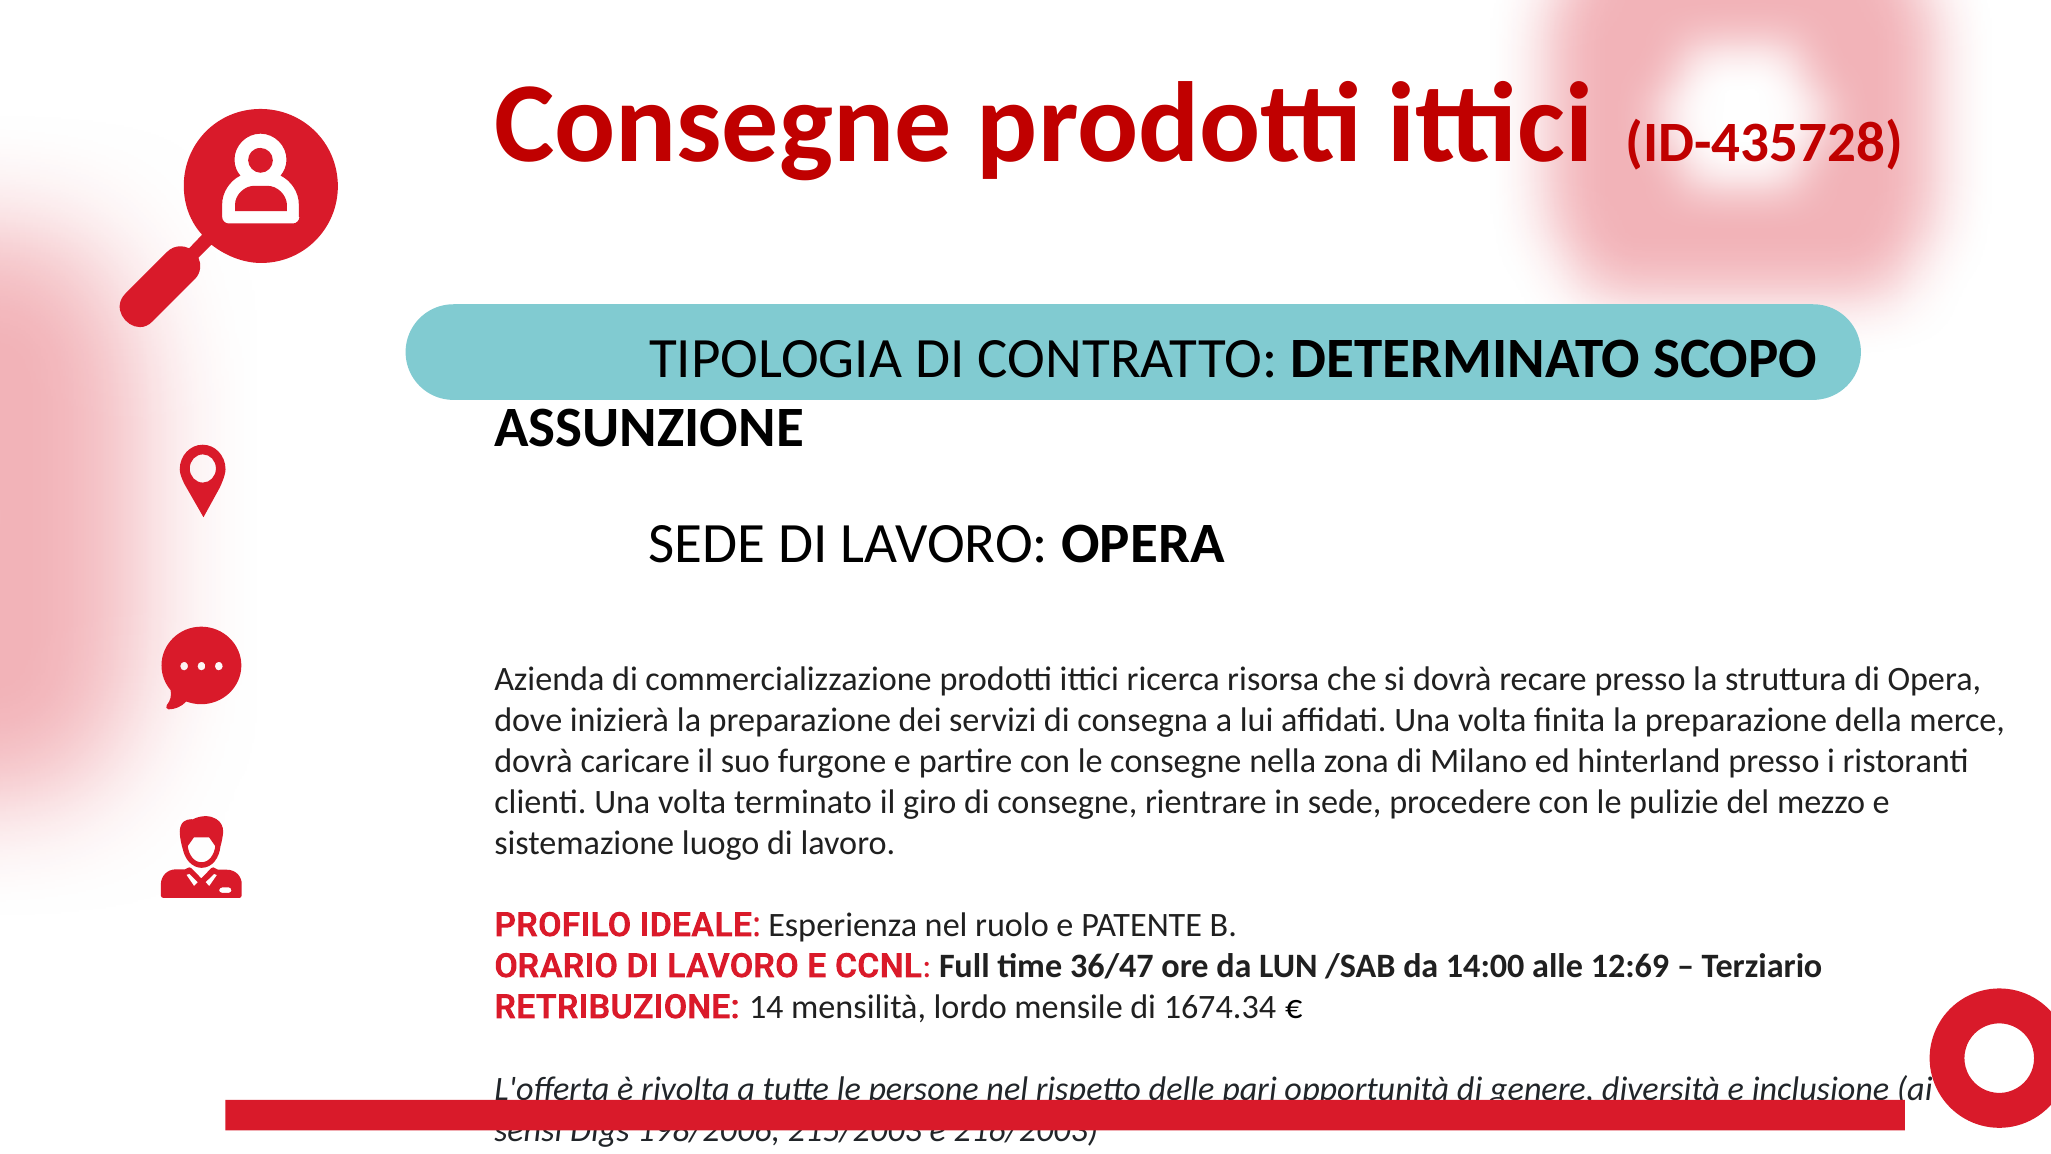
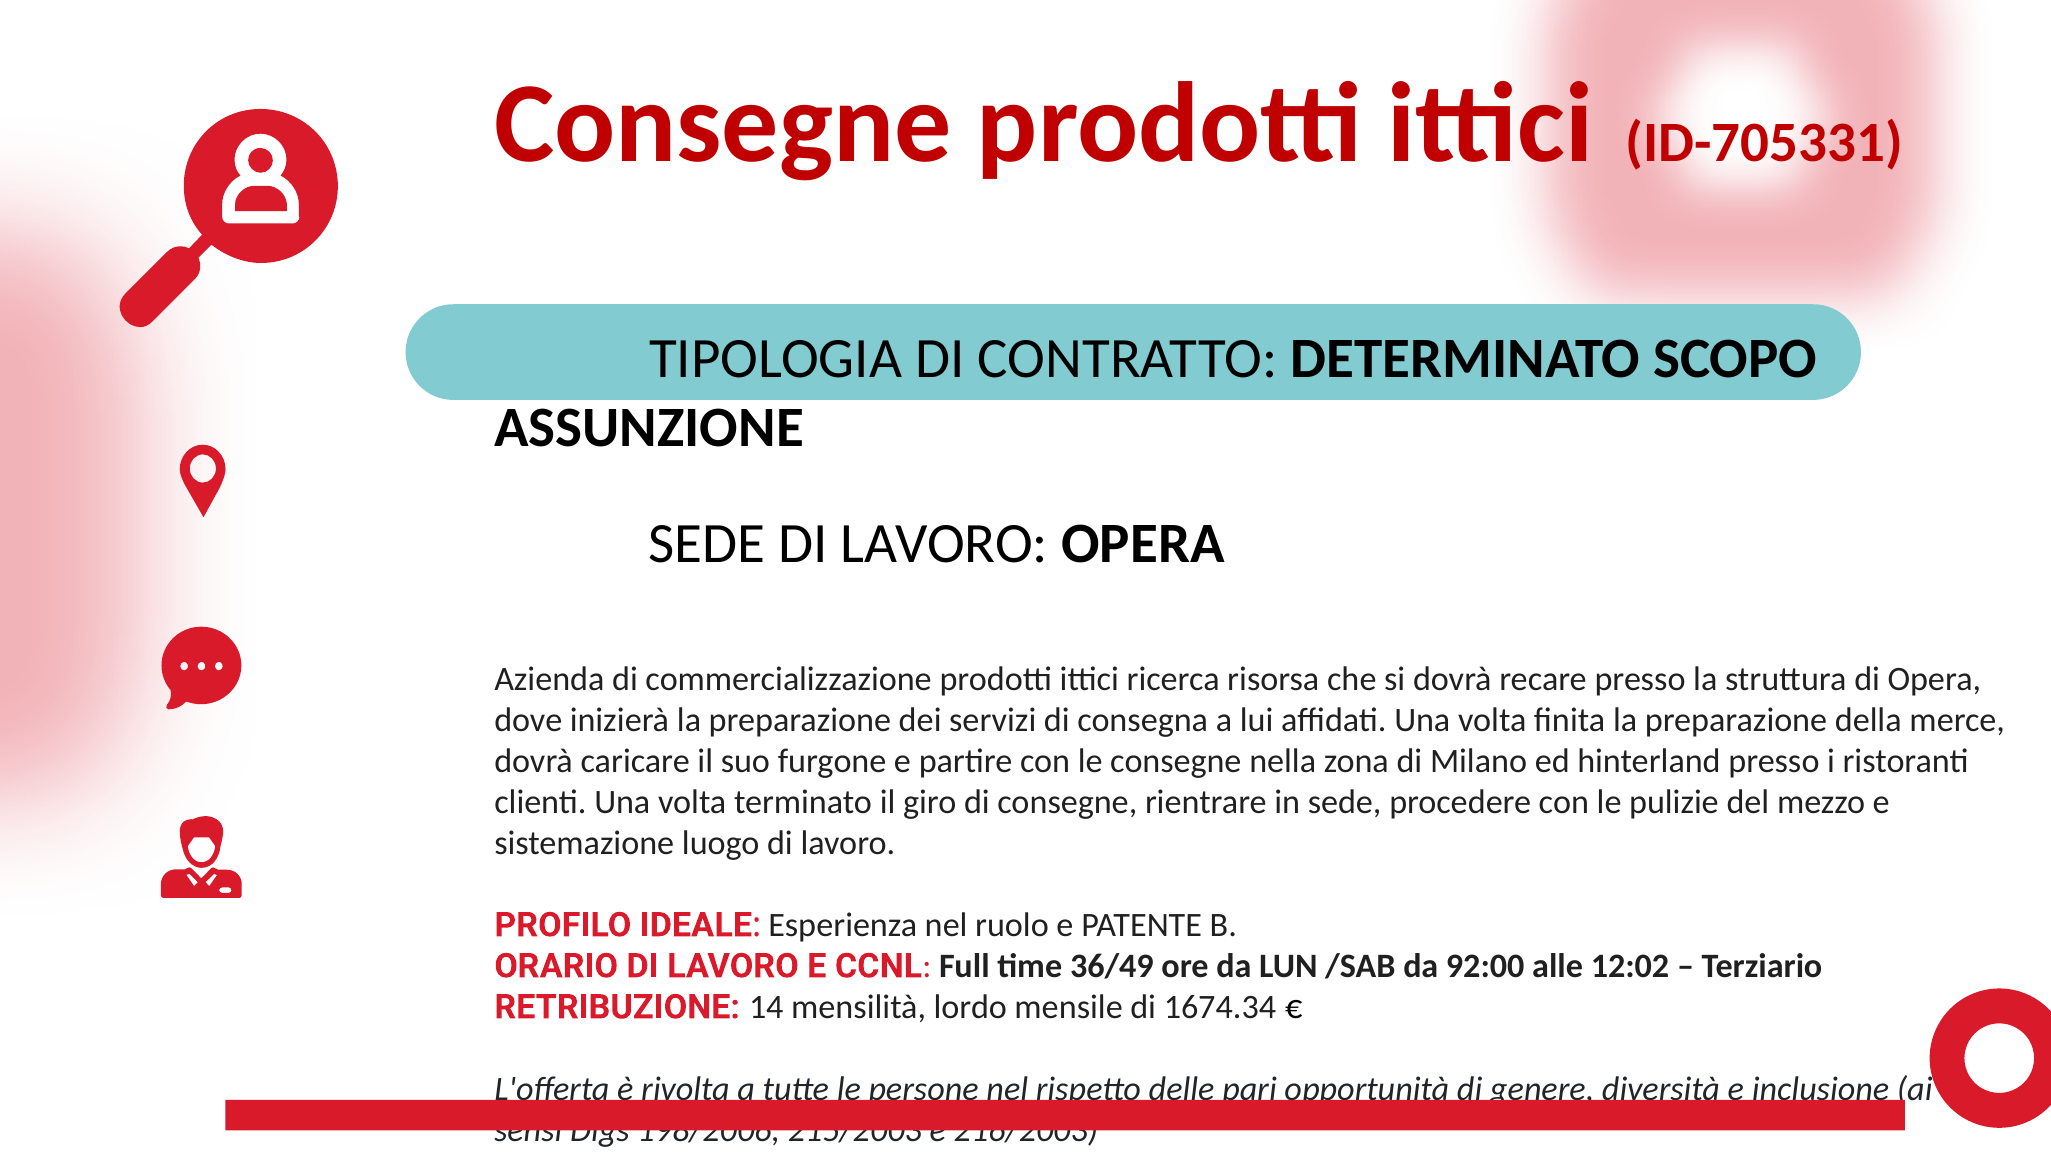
ID-435728: ID-435728 -> ID-705331 (1764, 142)
36/47: 36/47 -> 36/49 (1112, 966)
14:00: 14:00 -> 92:00 (1485, 966)
12:69: 12:69 -> 12:02 (1630, 966)
